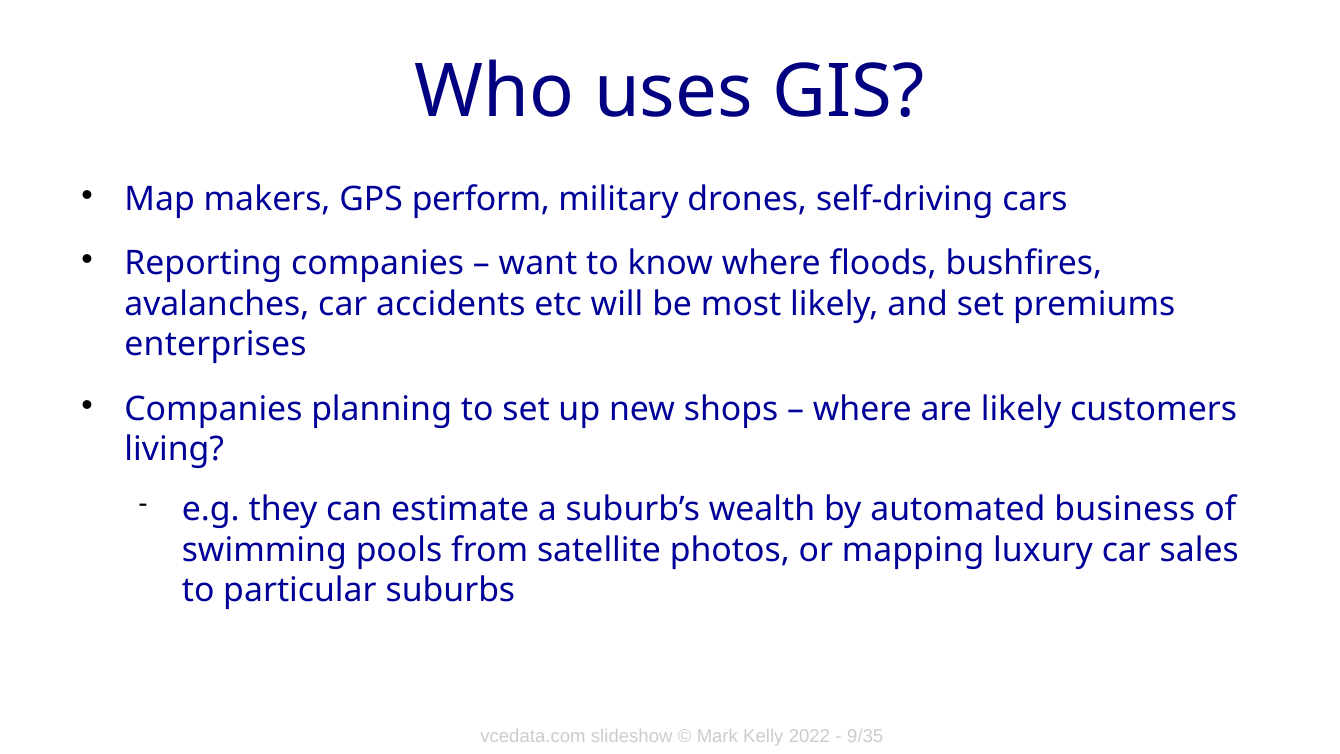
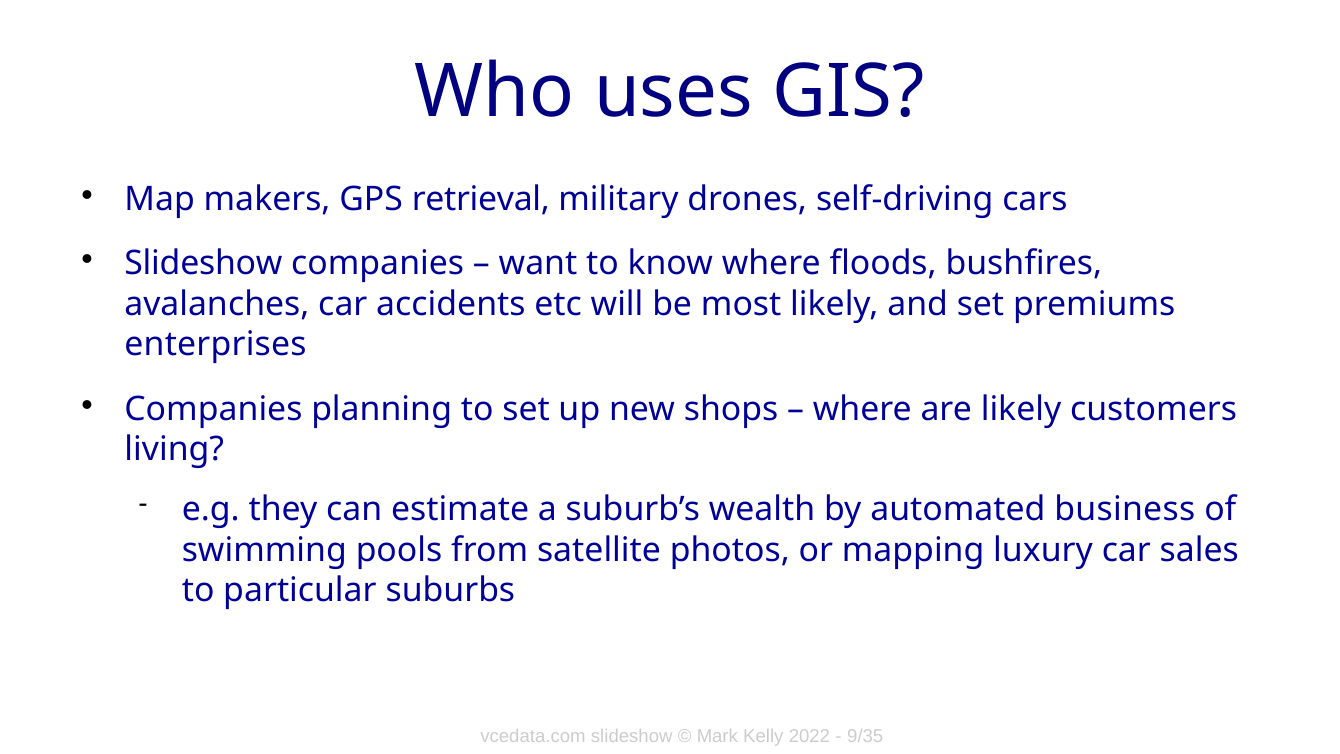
perform: perform -> retrieval (481, 199)
Reporting: Reporting -> Slideshow (203, 263)
